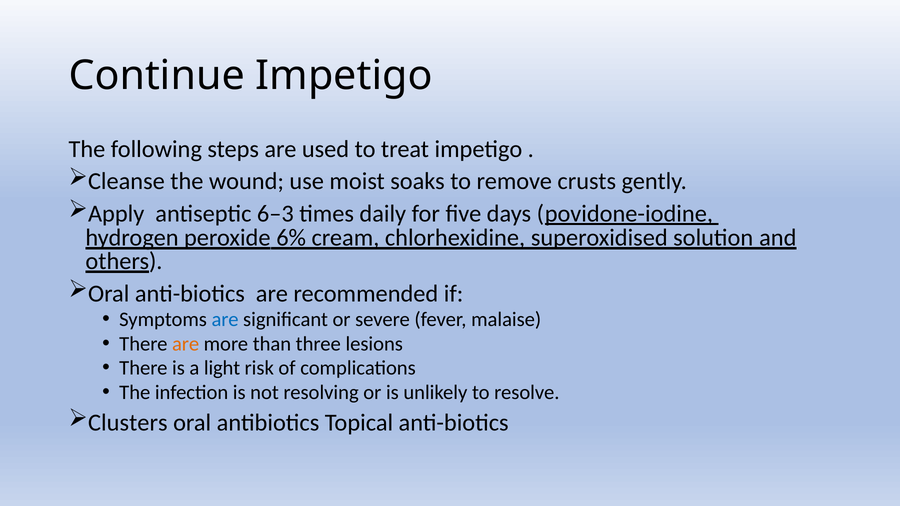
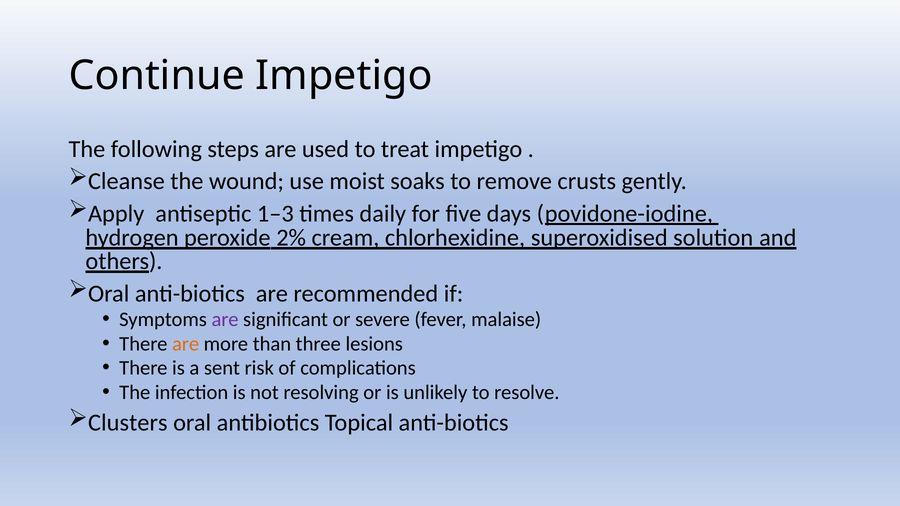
6–3: 6–3 -> 1–3 (275, 214)
6%: 6% -> 2% (291, 238)
are colour: blue -> purple (225, 320)
light: light -> sent (222, 368)
